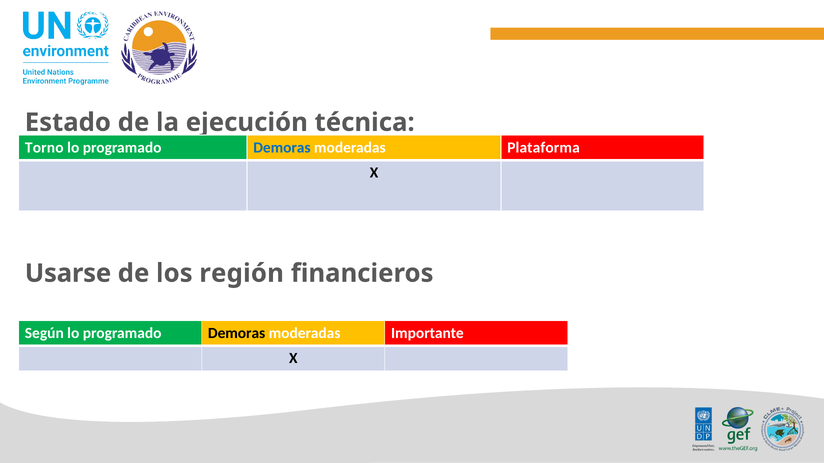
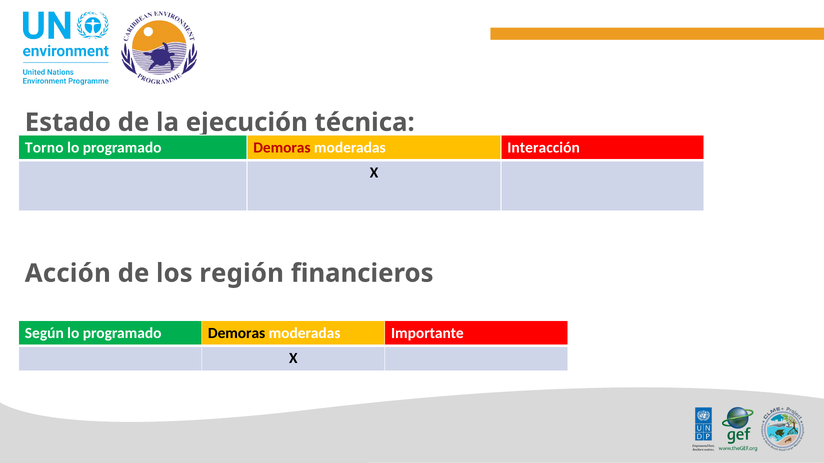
Demoras colour: blue -> red (282, 148)
Plataforma: Plataforma -> Interacción (544, 148)
Usarse: Usarse -> Acción (68, 274)
